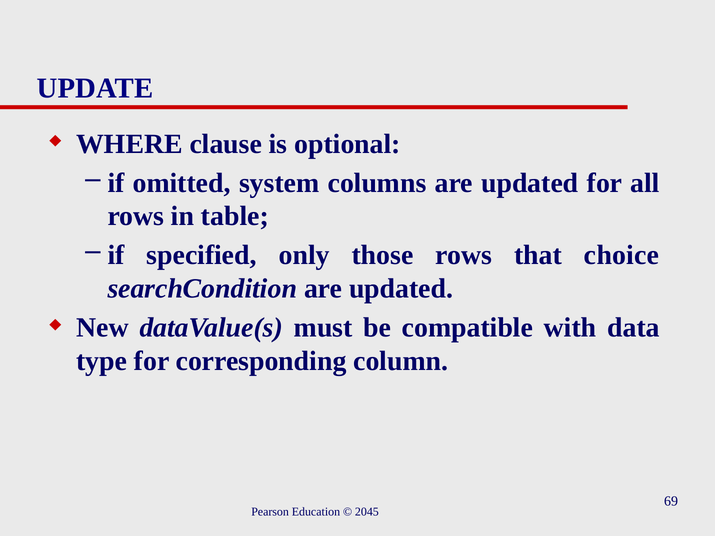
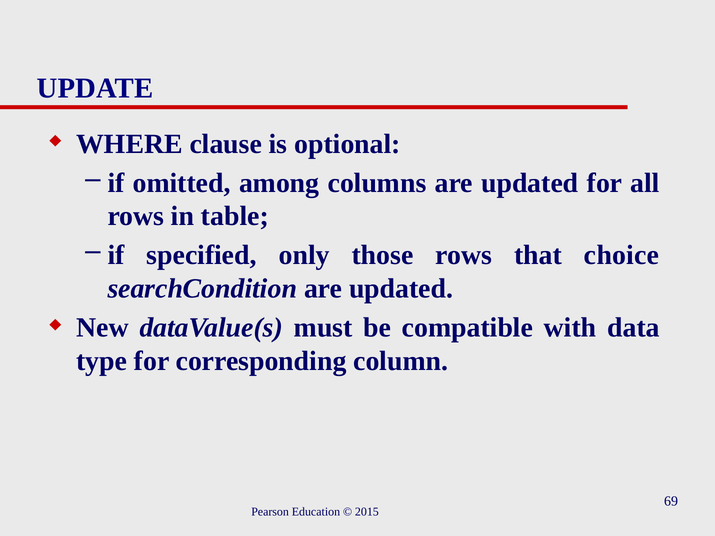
system: system -> among (279, 183)
2045: 2045 -> 2015 (367, 512)
